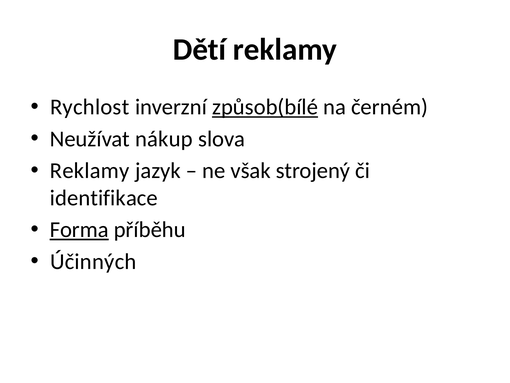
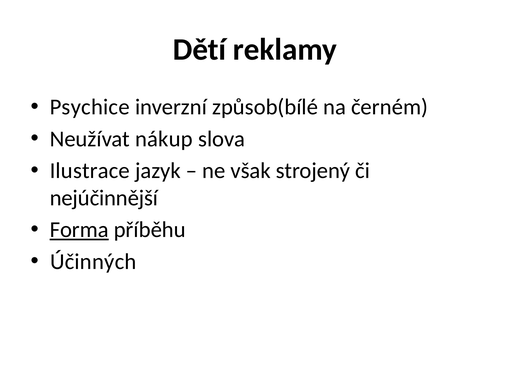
Rychlost: Rychlost -> Psychice (90, 107)
způsob(bílé underline: present -> none (265, 107)
Reklamy: Reklamy -> Ilustrace (90, 170)
identifikace: identifikace -> nejúčinnější (104, 198)
